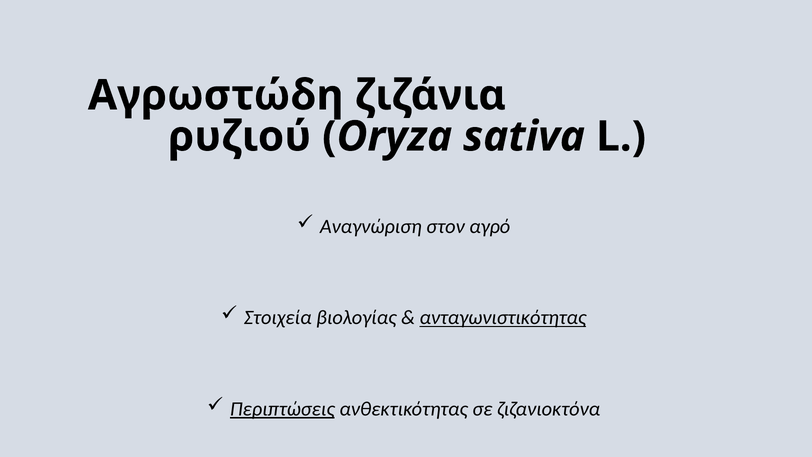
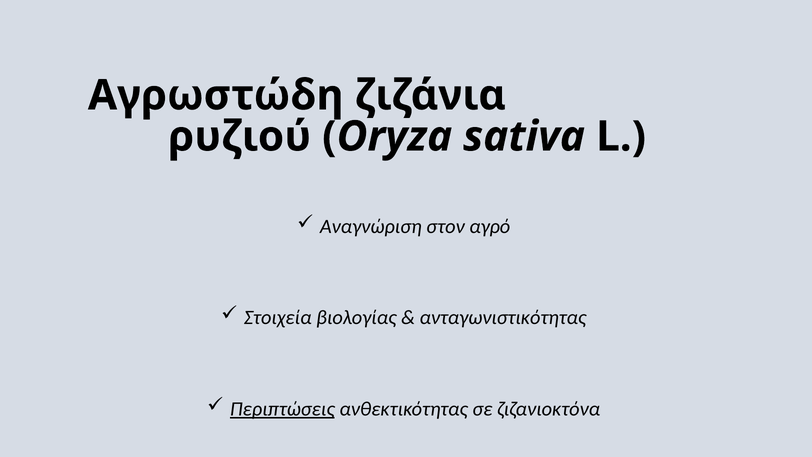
ανταγωνιστικότητας underline: present -> none (503, 318)
